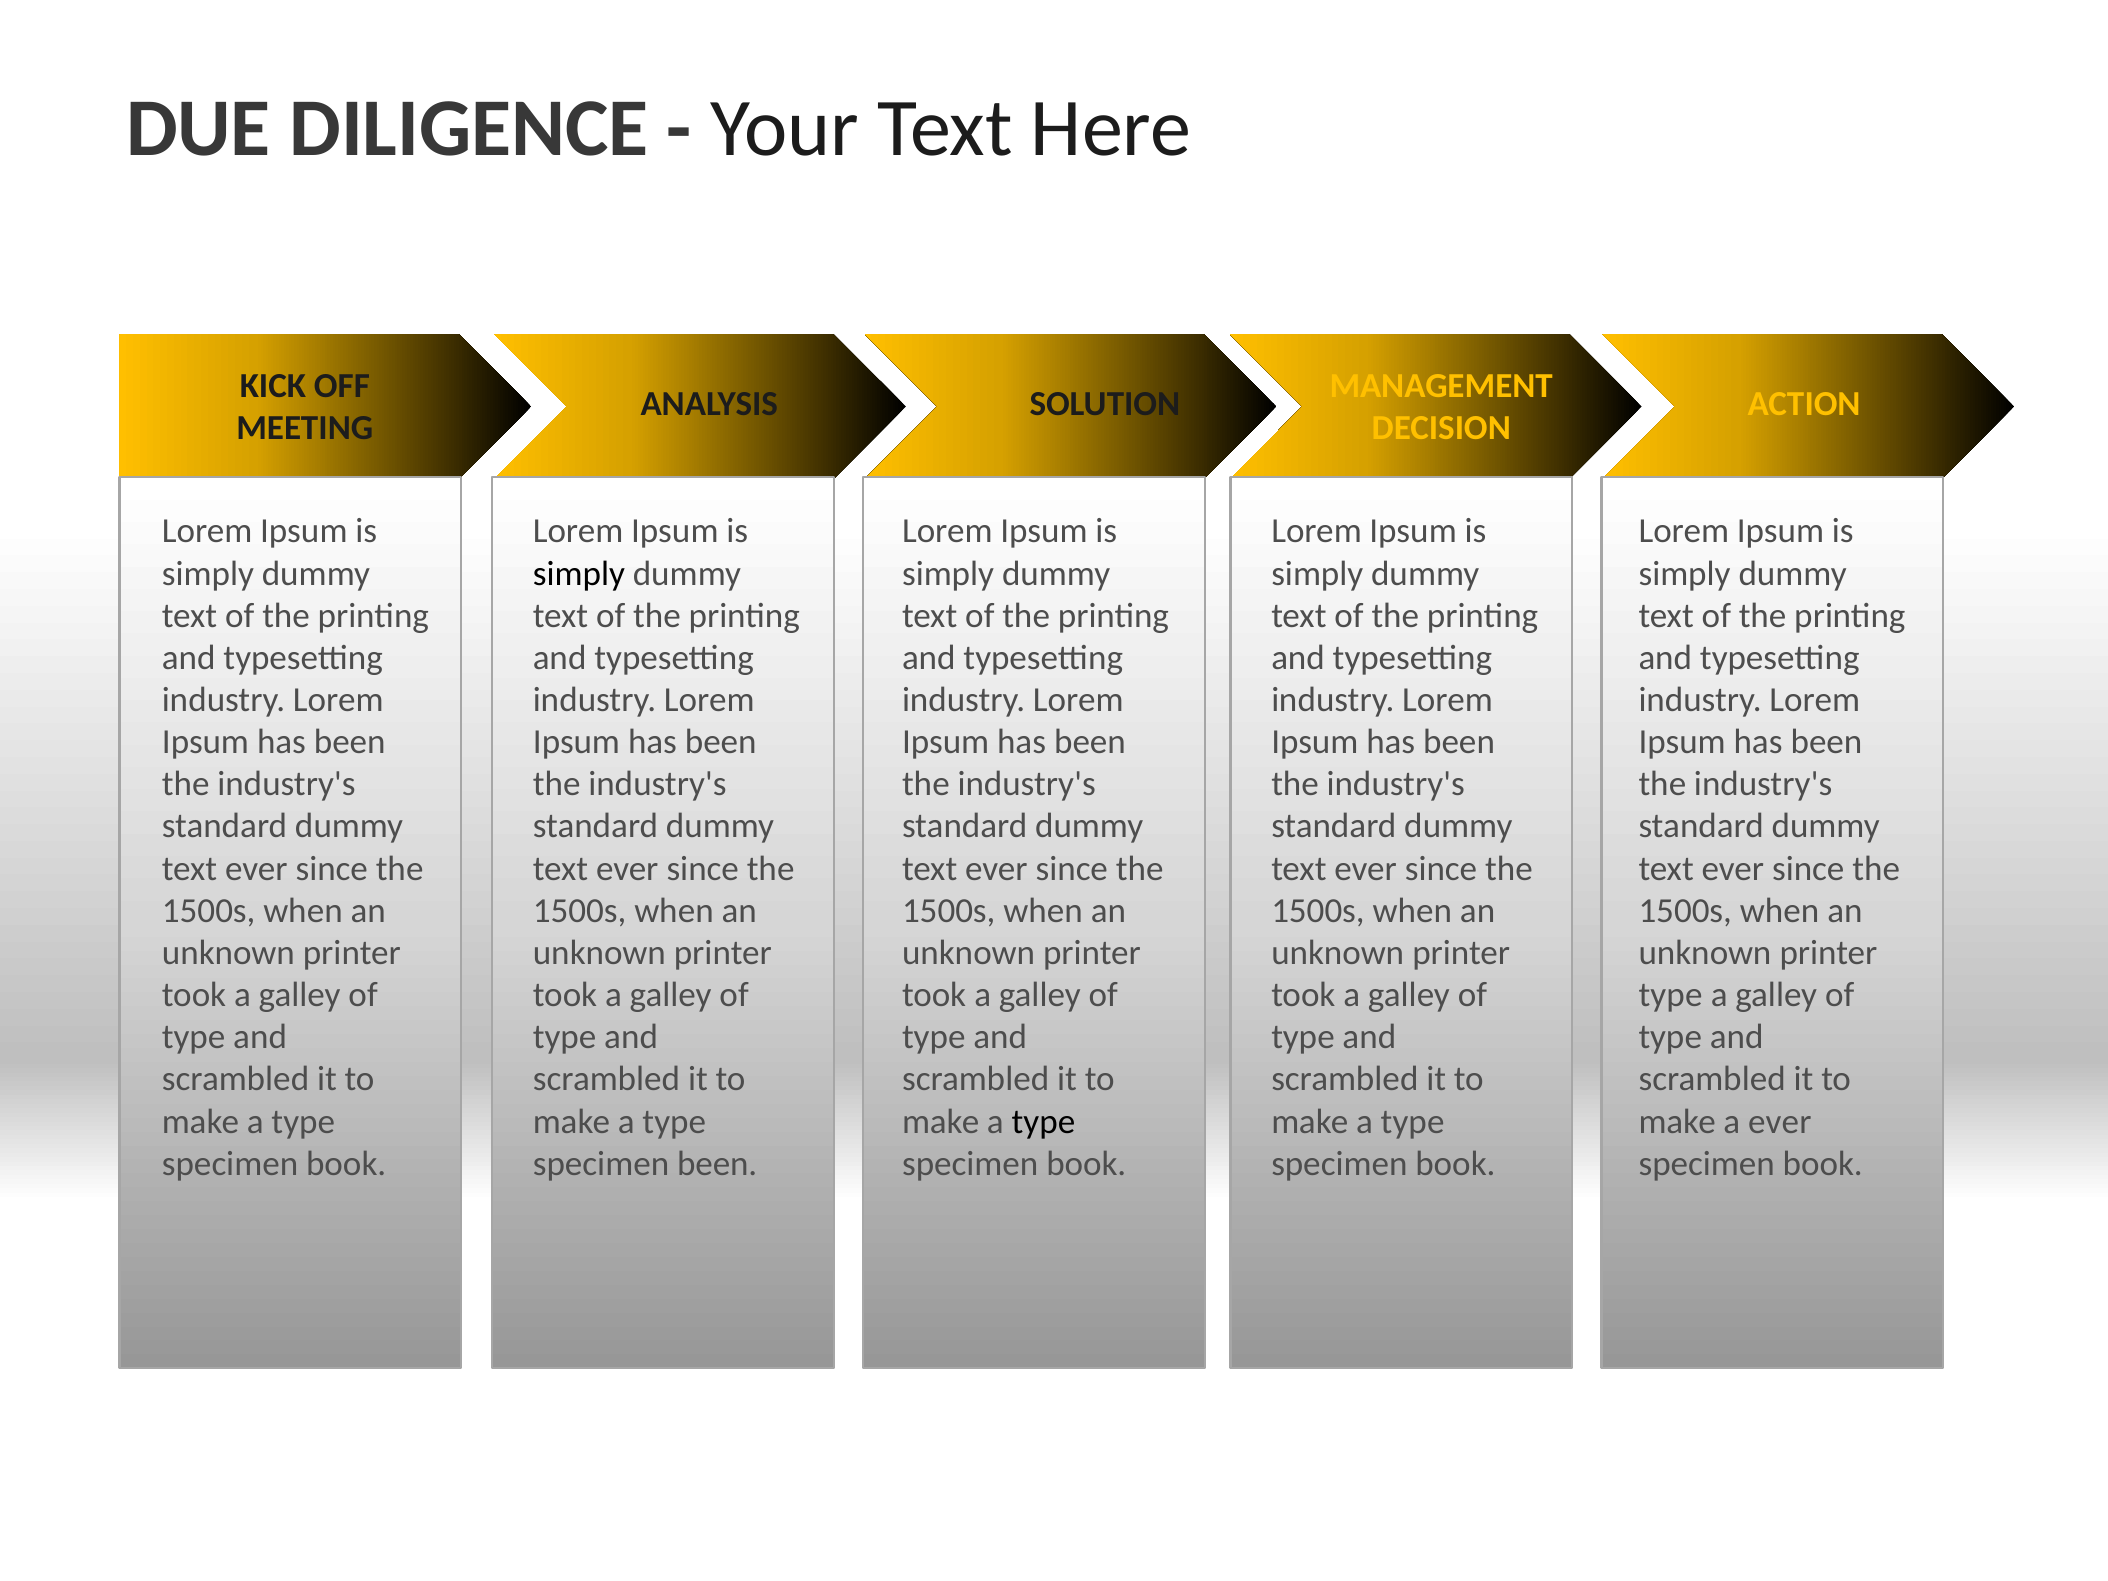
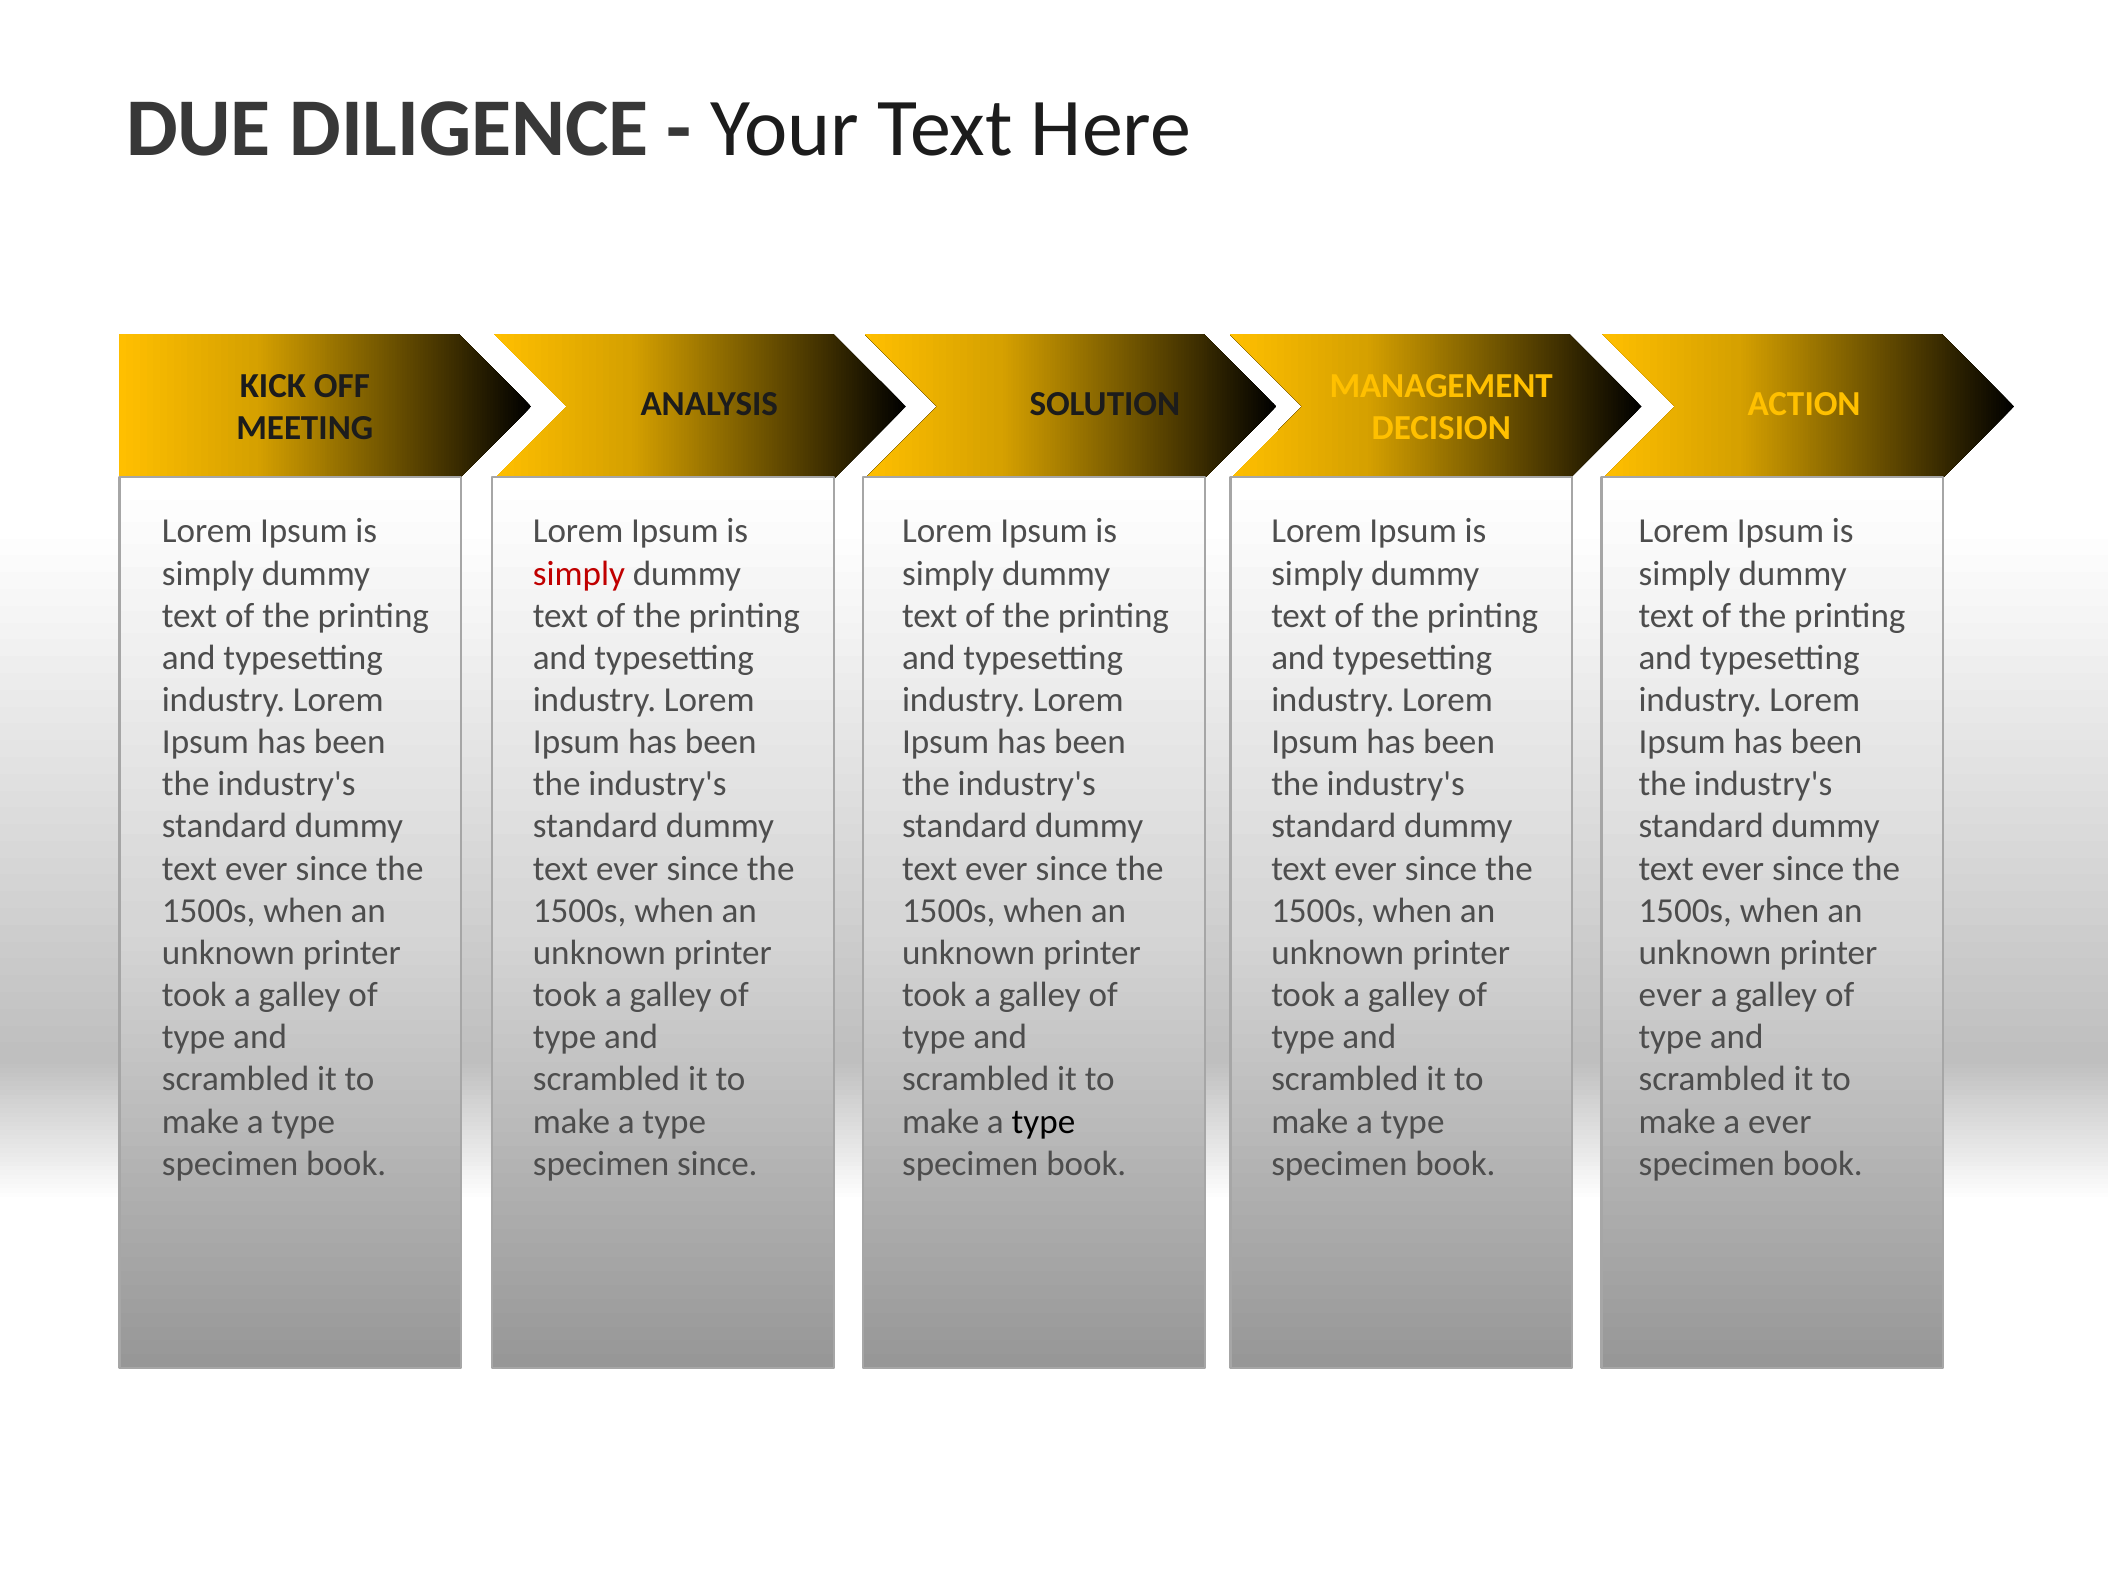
simply colour: black -> red (579, 573)
type: type -> ever (1670, 995)
specimen been: been -> since (717, 1164)
